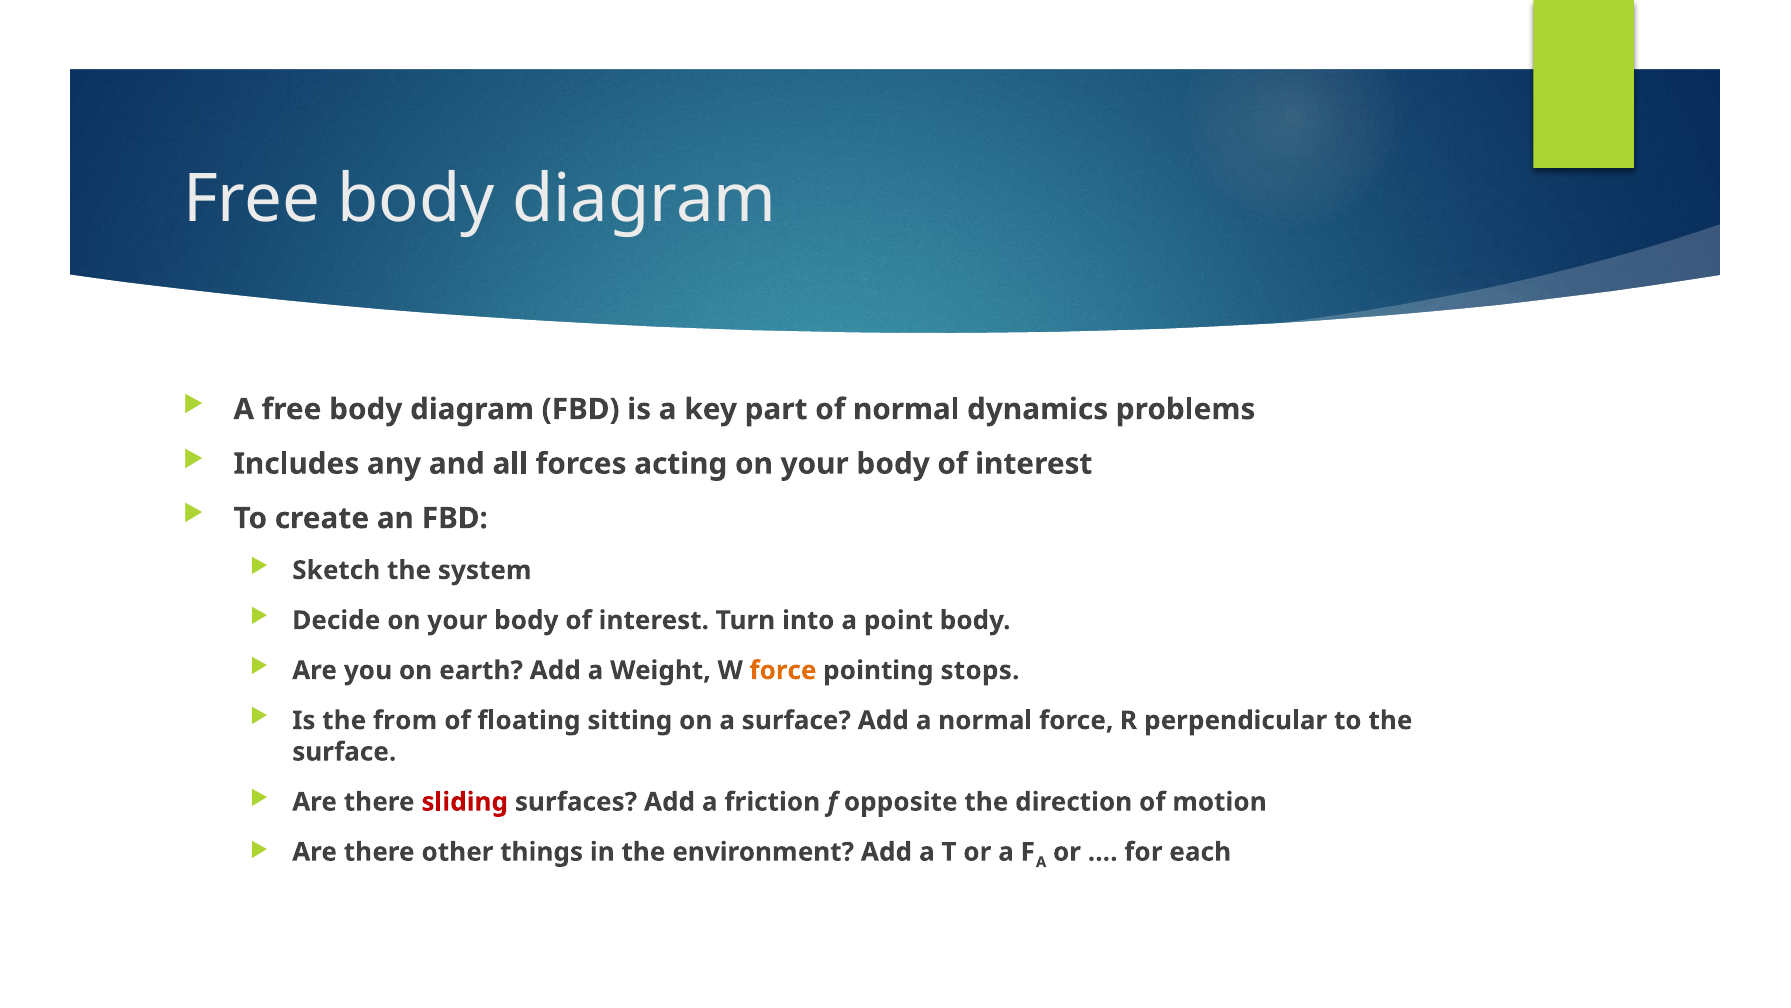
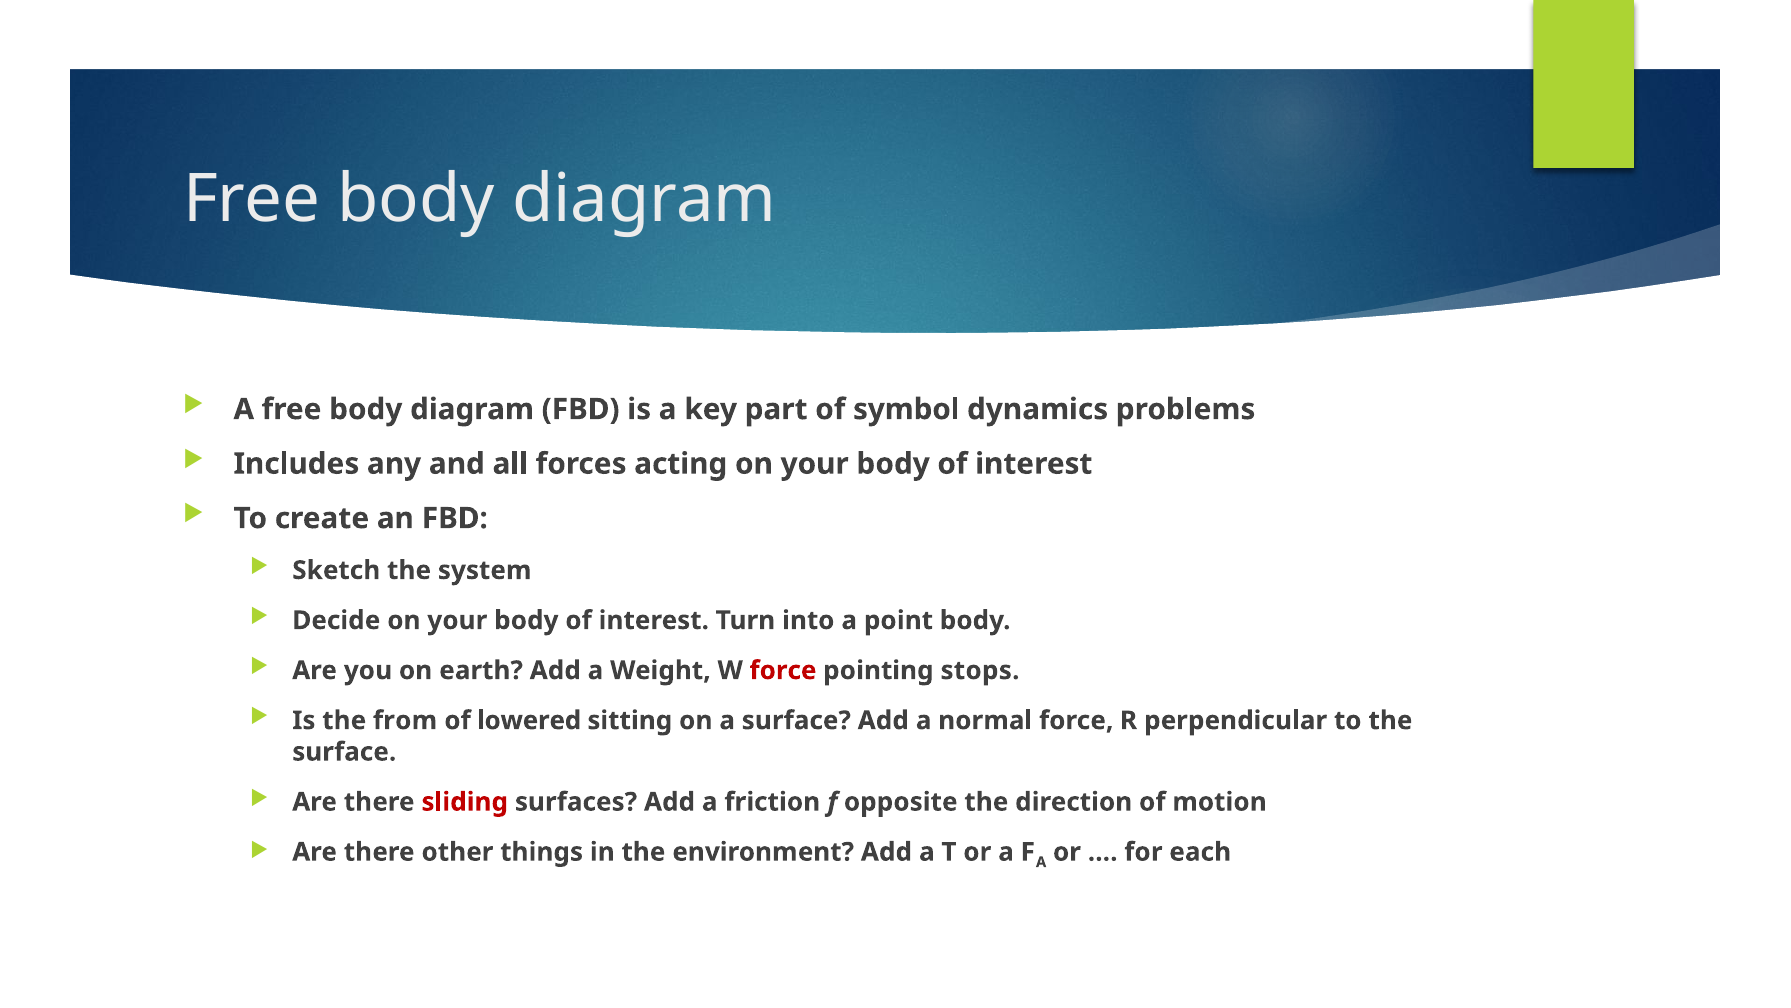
of normal: normal -> symbol (906, 409)
force colour: orange -> red (783, 670)
floating: floating -> lowered (529, 720)
